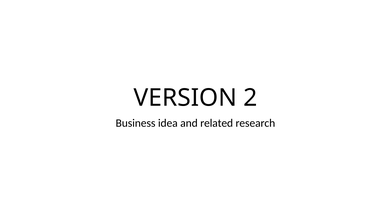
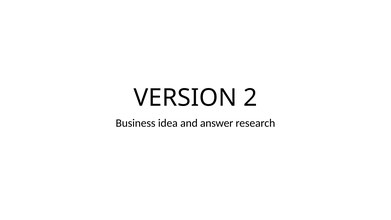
related: related -> answer (217, 123)
